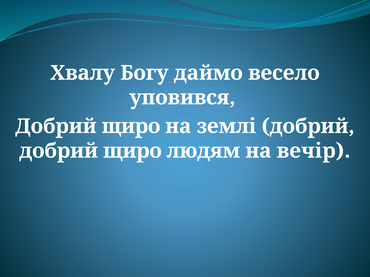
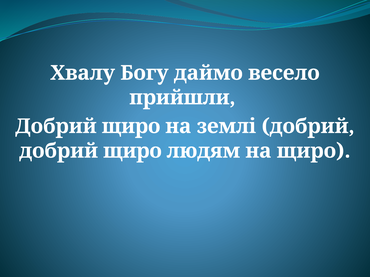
уповився: уповився -> прийшли (182, 98)
на вечір: вечір -> щиро (314, 151)
